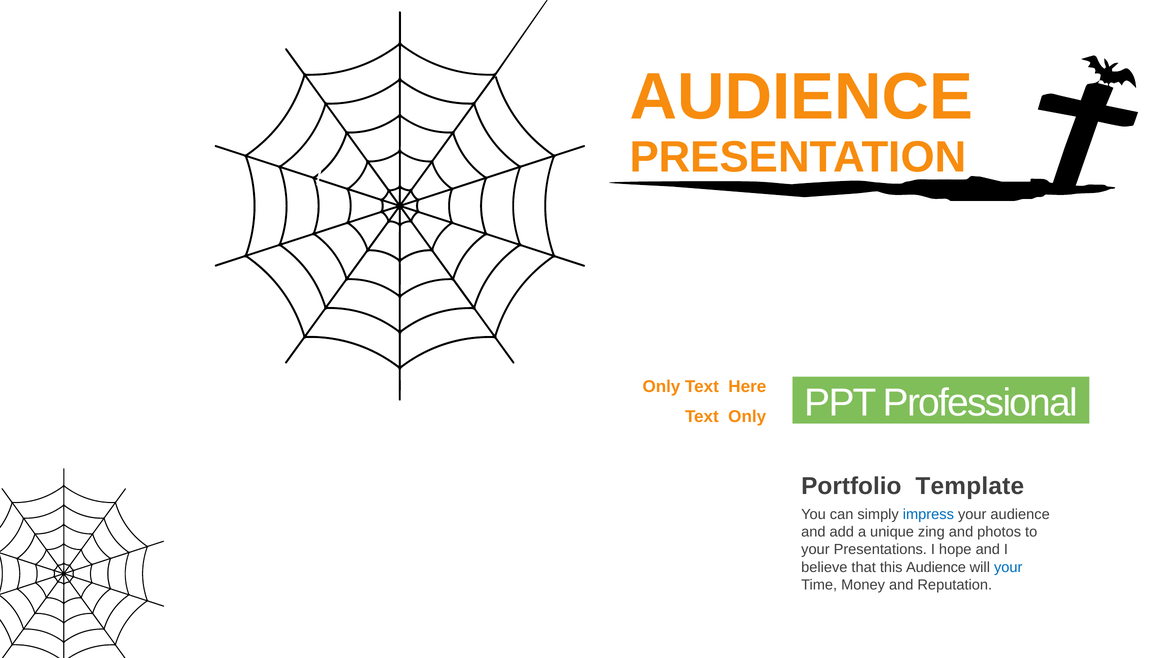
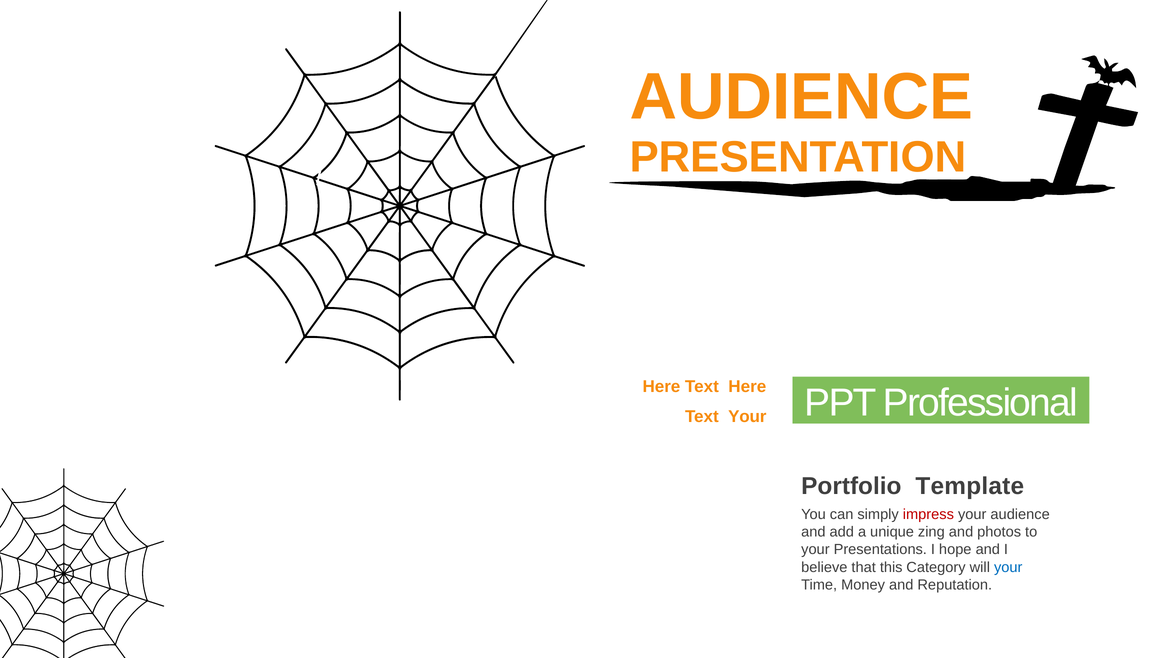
Only: Only -> Here (661, 386)
Text Only: Only -> Your (747, 417)
impress colour: blue -> red (928, 515)
this Audience: Audience -> Category (936, 567)
